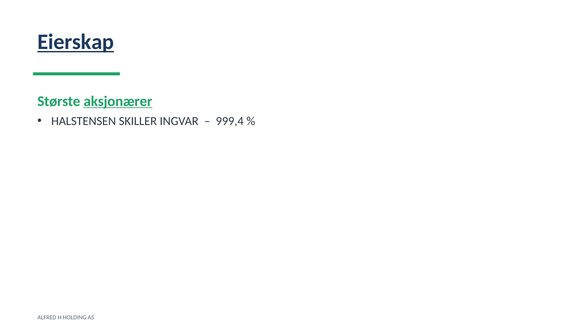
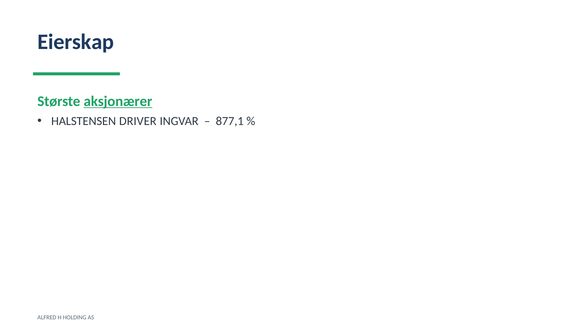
Eierskap underline: present -> none (76, 42)
SKILLER: SKILLER -> DRIVER (138, 121)
999,4: 999,4 -> 877,1 (230, 121)
